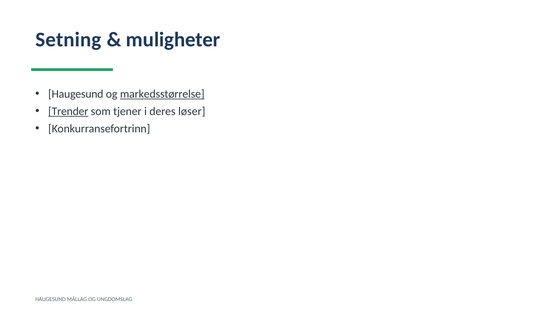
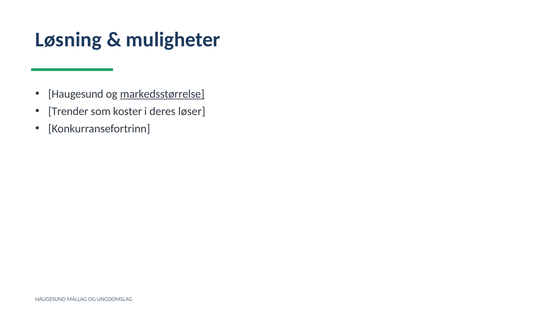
Setning: Setning -> Løsning (69, 40)
Trender underline: present -> none (68, 111)
tjener: tjener -> koster (128, 111)
